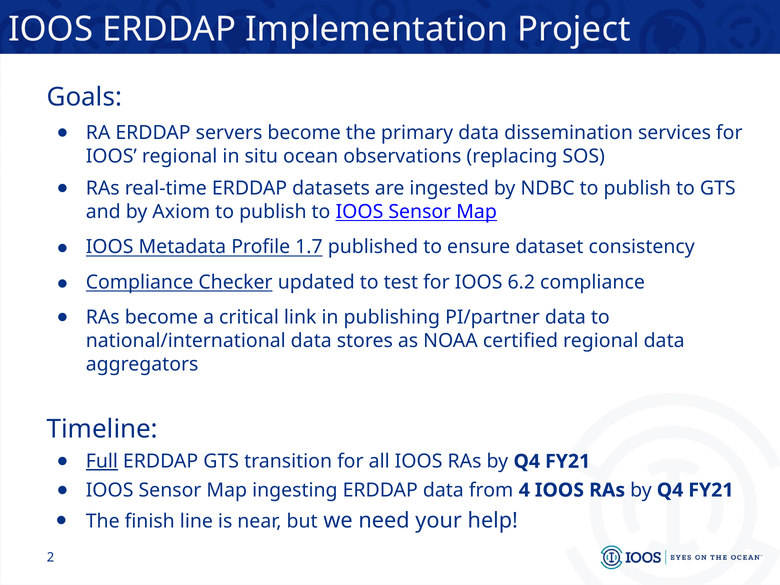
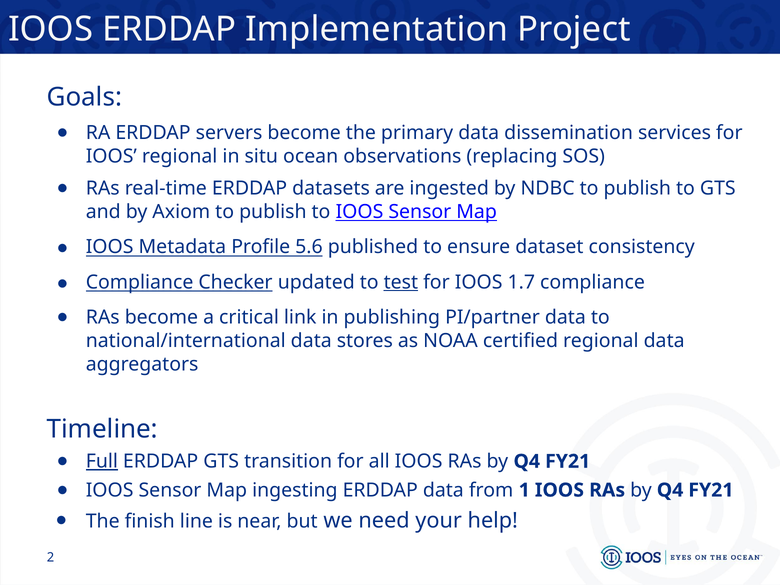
1.7: 1.7 -> 5.6 (309, 247)
test underline: none -> present (401, 282)
6.2: 6.2 -> 1.7 (521, 282)
4: 4 -> 1 (524, 490)
